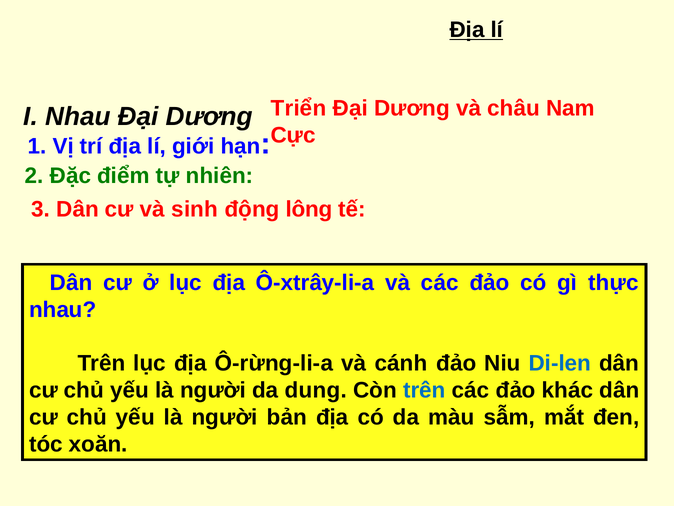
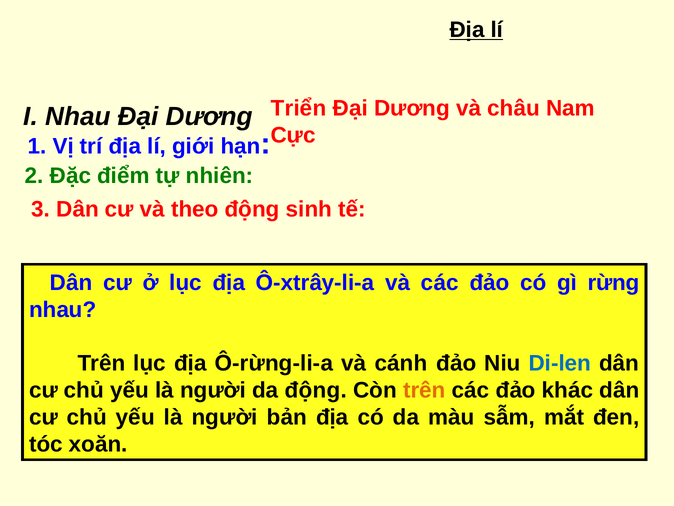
sinh: sinh -> theo (195, 209)
lông: lông -> sinh (309, 209)
thực: thực -> rừng (614, 282)
da dung: dung -> động (316, 390)
trên colour: blue -> orange (424, 390)
